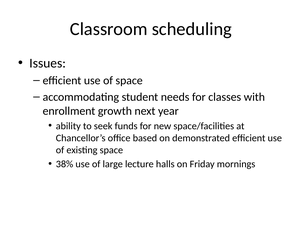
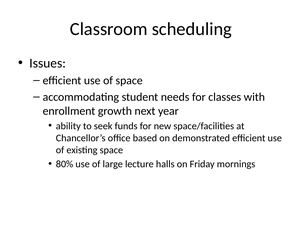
38%: 38% -> 80% (65, 164)
